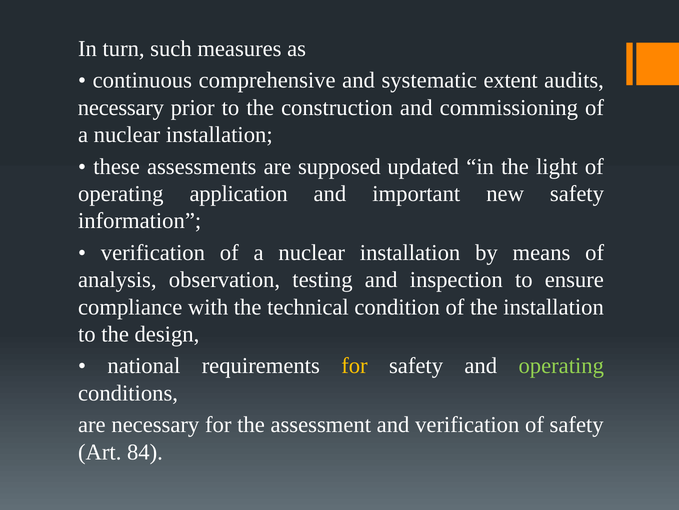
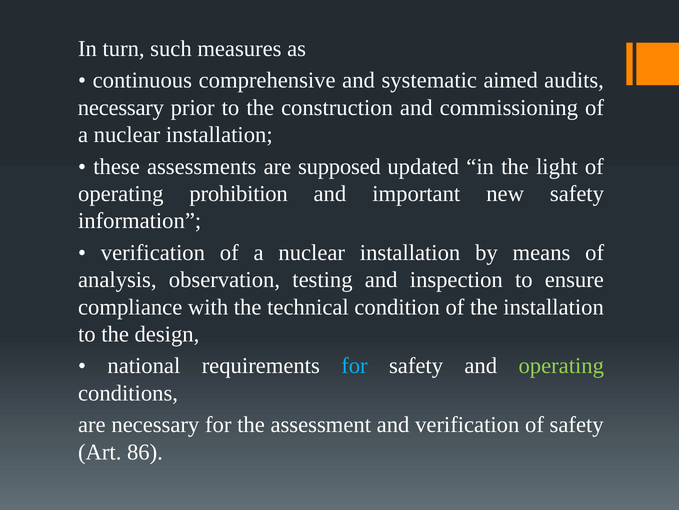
extent: extent -> aimed (511, 80)
application: application -> prohibition (239, 193)
for colour: yellow -> light blue (354, 365)
84: 84 -> 86 (145, 451)
